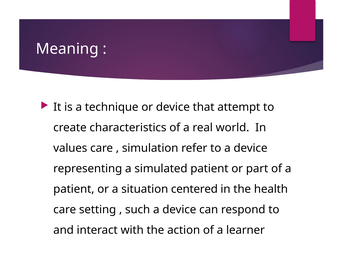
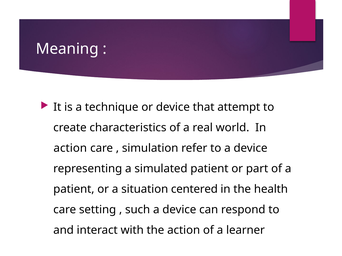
values: values -> action (70, 148)
